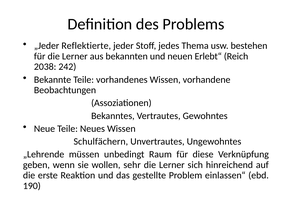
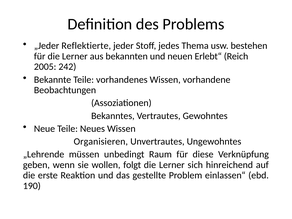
2038: 2038 -> 2005 (45, 67)
Schulfächern: Schulfächern -> Organisieren (101, 141)
sehr: sehr -> folgt (132, 165)
